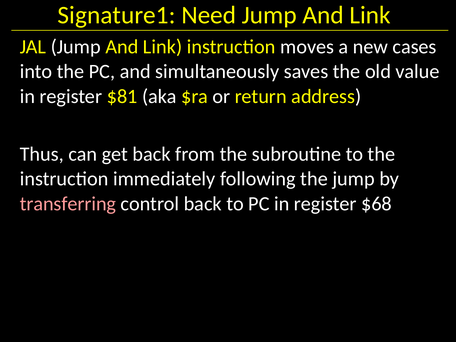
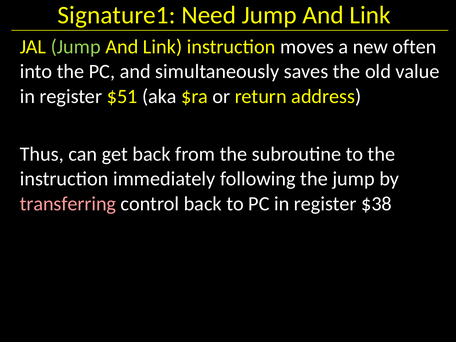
Jump colour: white -> light green (76, 47)
cases: cases -> often (415, 47)
$81: $81 -> $51 (122, 96)
$68: $68 -> $38 (376, 204)
